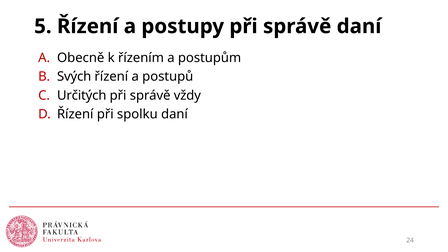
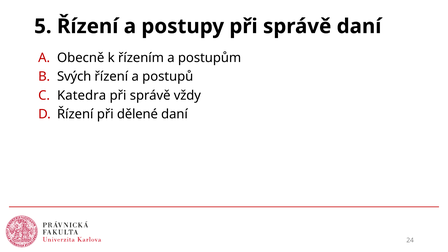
Určitých: Určitých -> Katedra (82, 95)
spolku: spolku -> dělené (137, 114)
